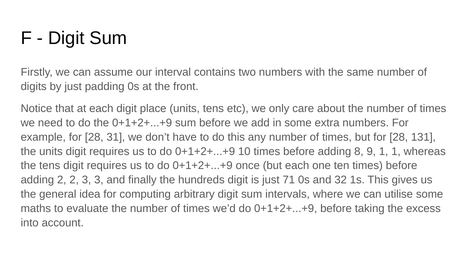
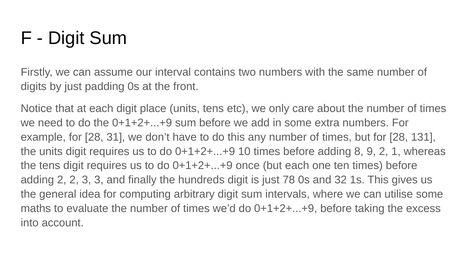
9 1: 1 -> 2 (384, 152)
71: 71 -> 78 (289, 180)
